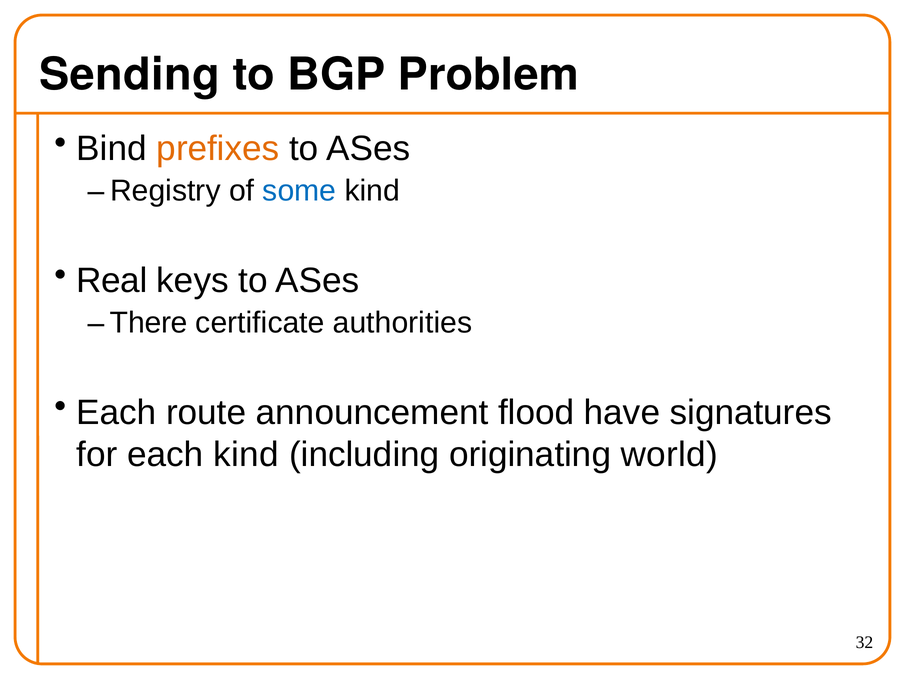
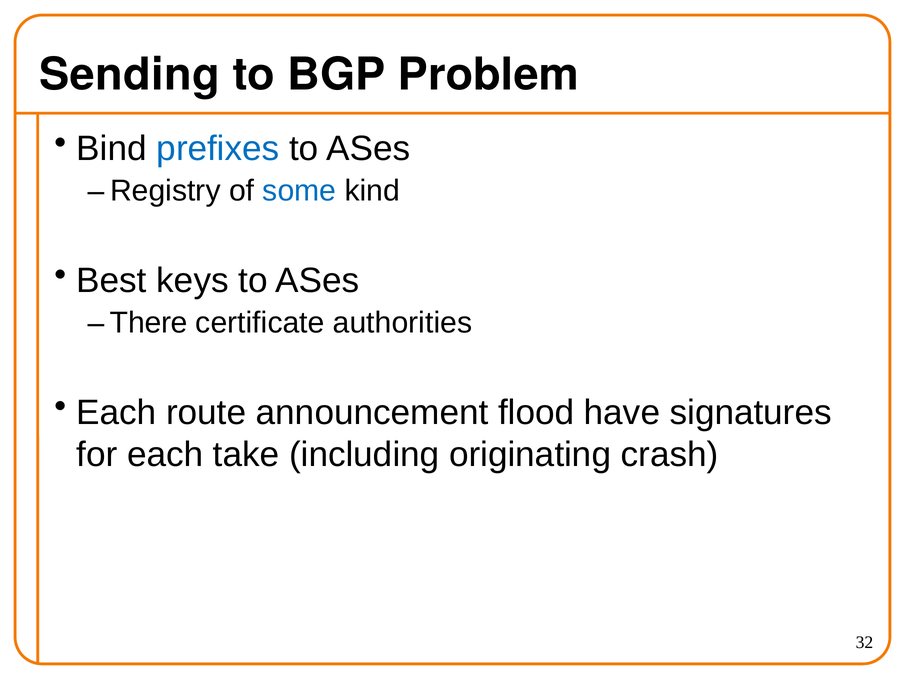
prefixes colour: orange -> blue (218, 149)
Real: Real -> Best (112, 281)
each kind: kind -> take (246, 455)
world: world -> crash (670, 455)
